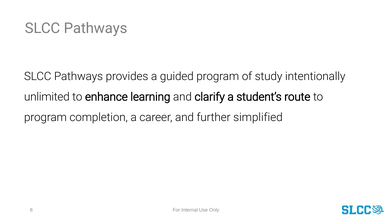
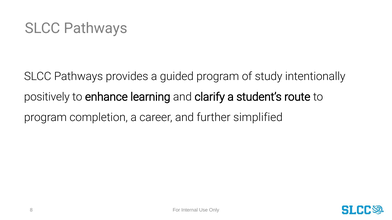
unlimited: unlimited -> positively (47, 97)
